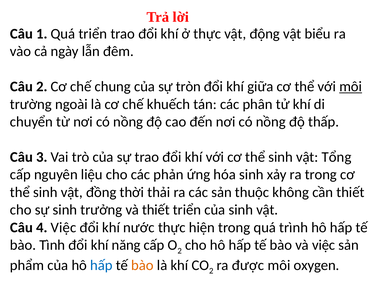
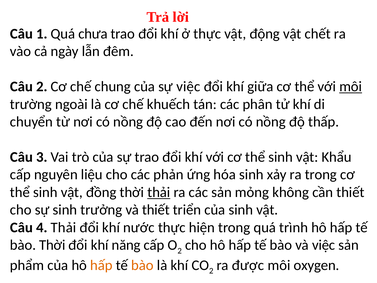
Quá triển: triển -> chưa (93, 34)
biểu: biểu -> chết (318, 34)
sự tròn: tròn -> việc (188, 86)
Tổng: Tổng -> Khẩu (337, 157)
thải underline: none -> present (159, 192)
thuộc: thuộc -> mỏng (252, 192)
4 Việc: Việc -> Thải (64, 227)
bào Tình: Tình -> Thời (52, 245)
hấp colour: blue -> orange (101, 265)
